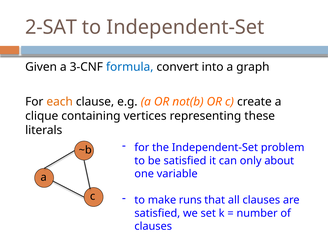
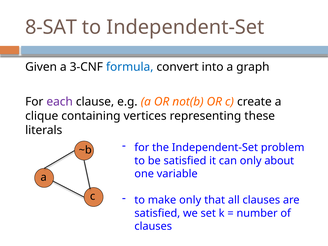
2-SAT: 2-SAT -> 8-SAT (51, 27)
each colour: orange -> purple (60, 102)
make runs: runs -> only (190, 200)
